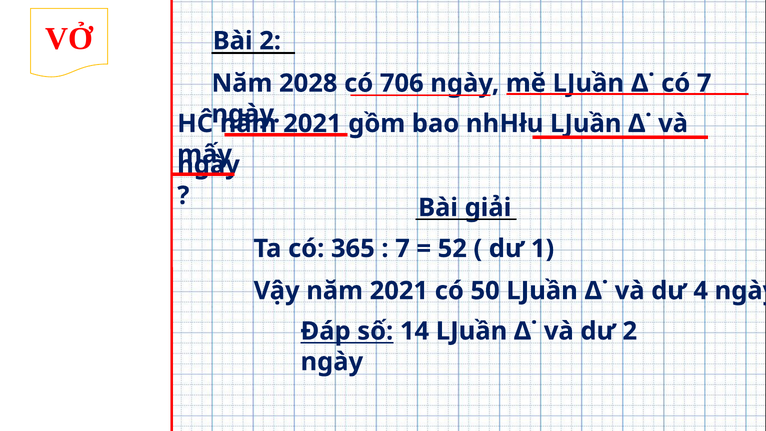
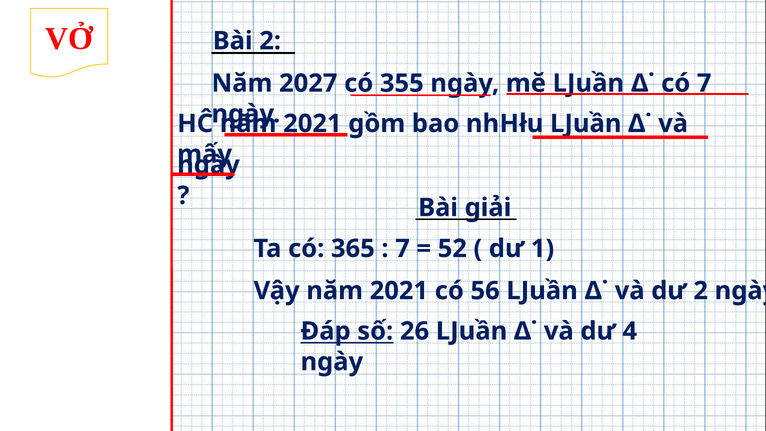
2028: 2028 -> 2027 (308, 83)
706: 706 -> 355 (402, 83)
50: 50 -> 56 (485, 291)
dư 4: 4 -> 2 (701, 291)
14: 14 -> 26 (415, 331)
dư 2: 2 -> 4 (630, 331)
